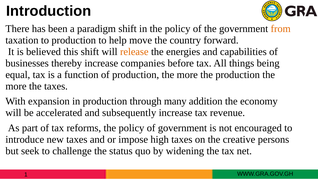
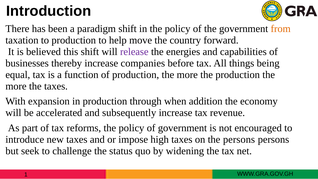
release colour: orange -> purple (134, 52)
many: many -> when (175, 101)
the creative: creative -> persons (239, 139)
